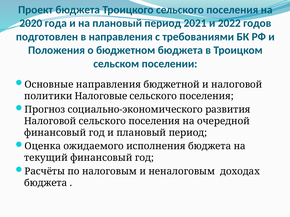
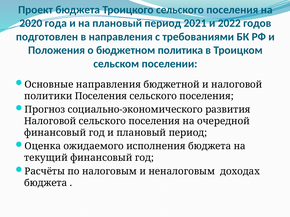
бюджетном бюджета: бюджета -> политика (180, 50)
политики Налоговые: Налоговые -> Поселения (101, 96)
